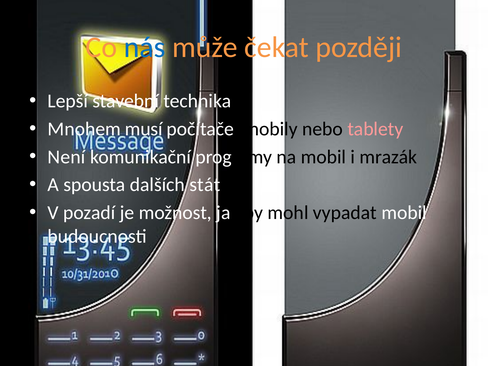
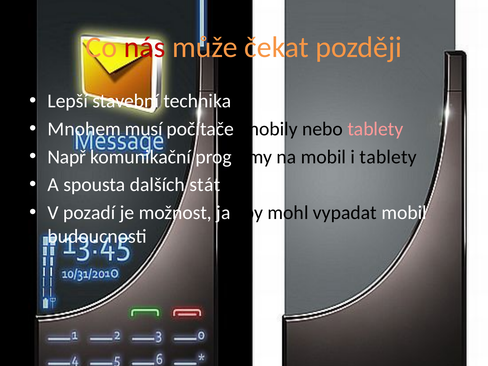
nás colour: blue -> red (145, 47)
Není: Není -> Např (67, 157)
i mrazák: mrazák -> tablety (388, 157)
